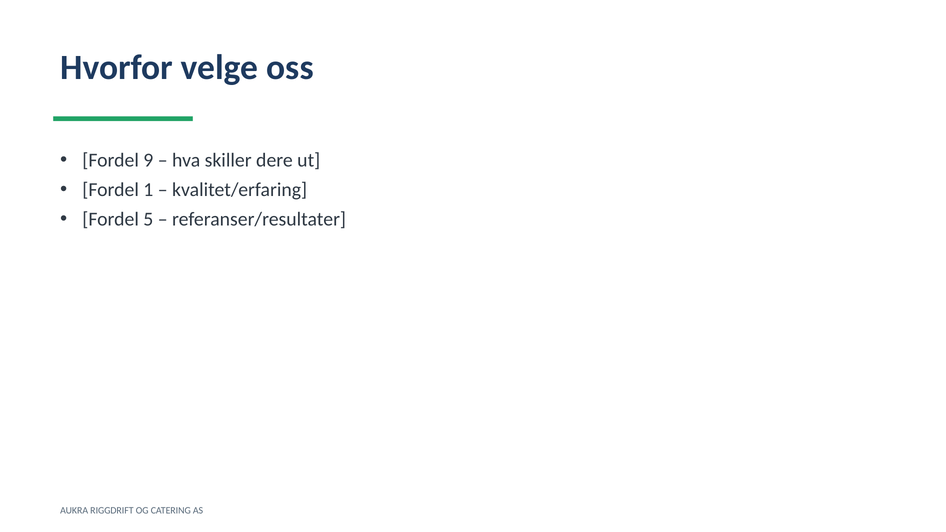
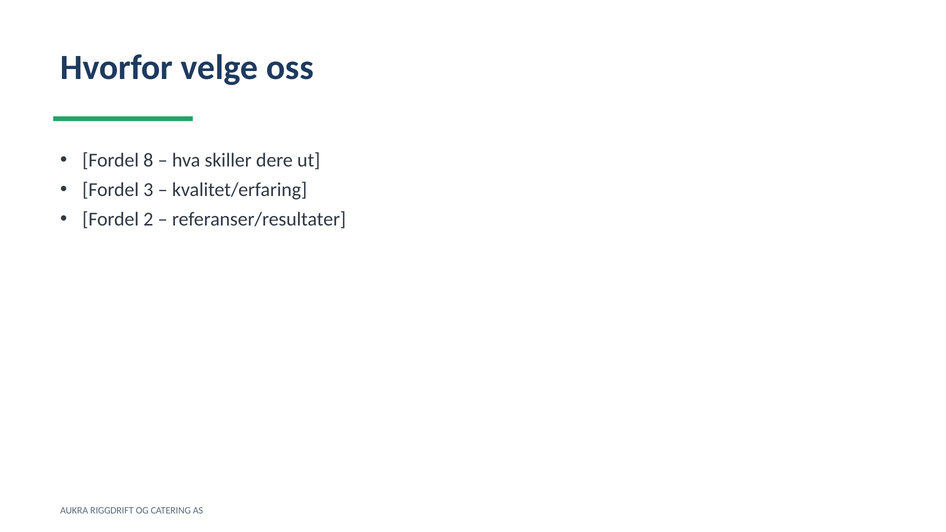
9: 9 -> 8 (148, 160)
1: 1 -> 3 (148, 190)
5: 5 -> 2 (148, 219)
